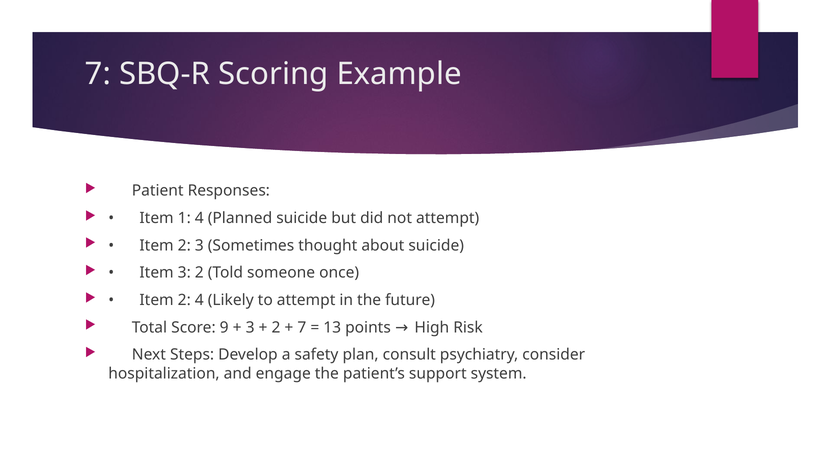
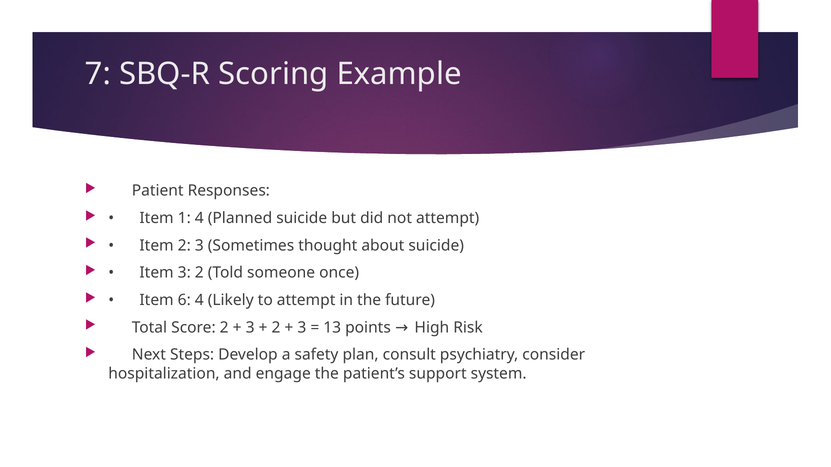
2: 2 -> 6 (184, 300)
Score 9: 9 -> 2 (224, 328)
7: 7 -> 3 (302, 328)
